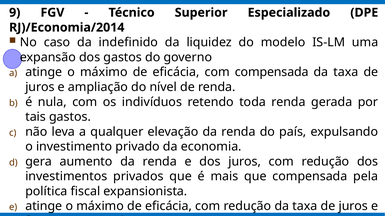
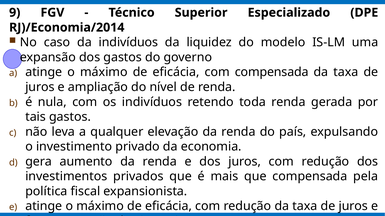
da indefinido: indefinido -> indivíduos (128, 42)
